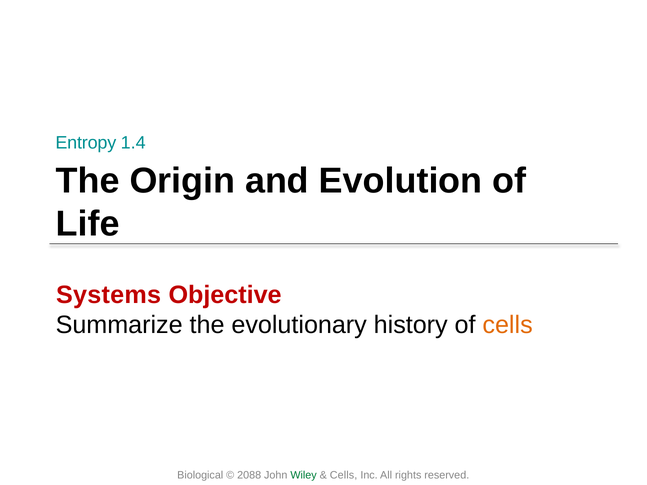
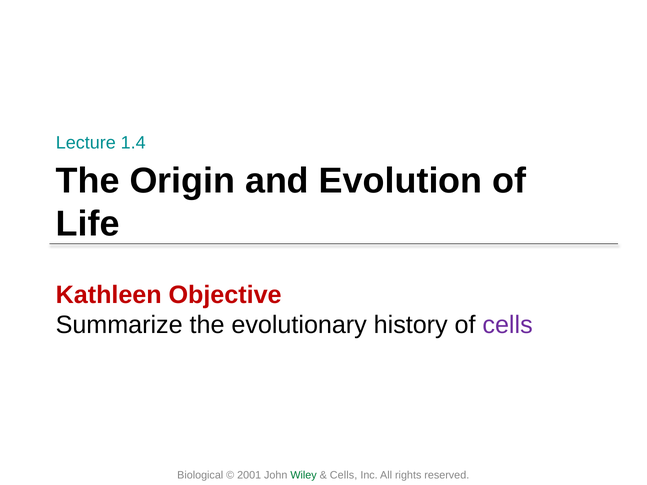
Entropy: Entropy -> Lecture (86, 143)
Systems: Systems -> Kathleen (109, 295)
cells colour: orange -> purple (508, 325)
2088: 2088 -> 2001 (249, 475)
